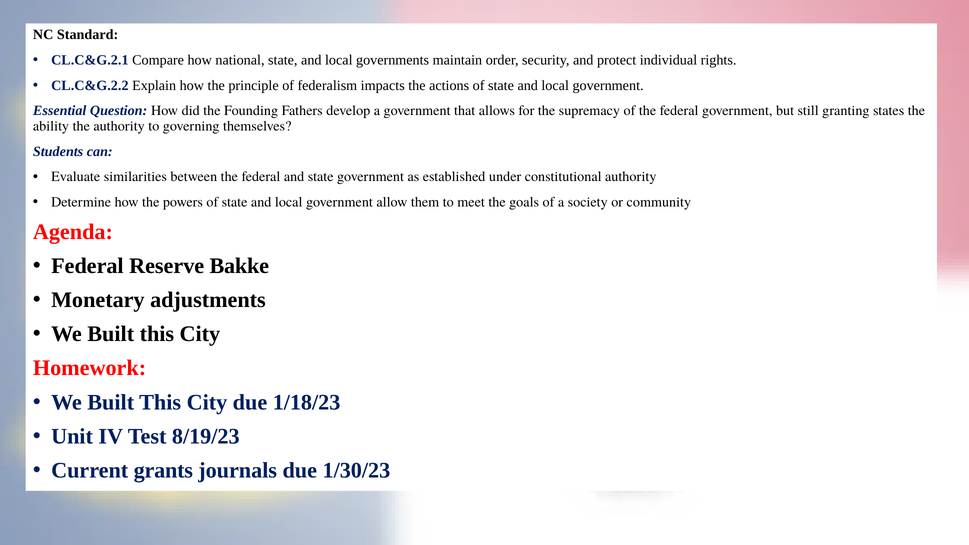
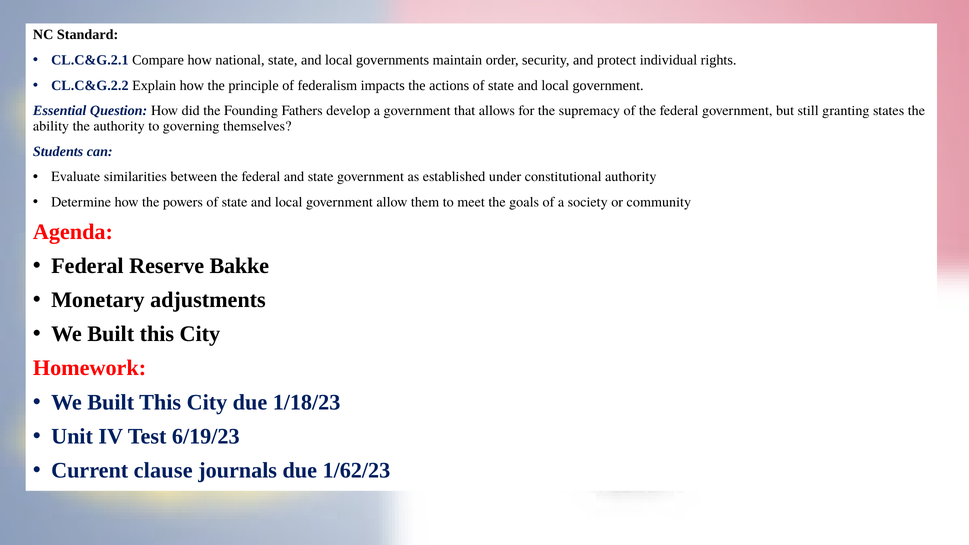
8/19/23: 8/19/23 -> 6/19/23 (206, 436)
grants: grants -> clause (163, 470)
1/30/23: 1/30/23 -> 1/62/23 (356, 470)
